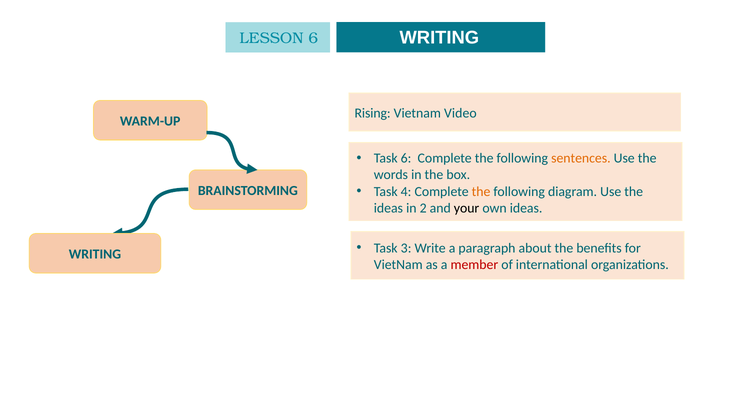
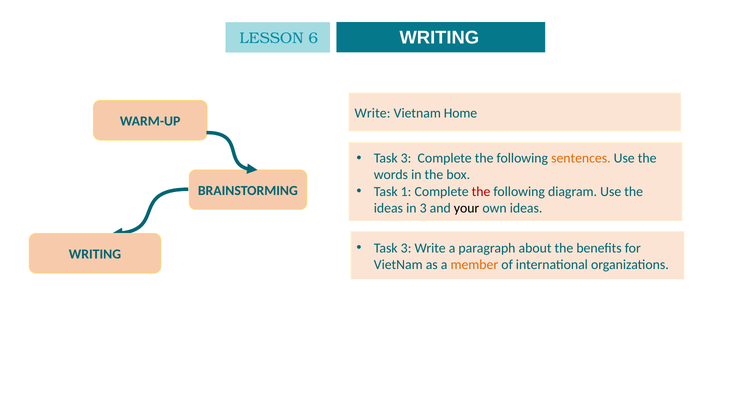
Rising: Rising -> Write (373, 113)
Video: Video -> Home (461, 113)
6: 6 -> 3 (406, 158)
4: 4 -> 1 (406, 191)
the colour: orange -> red (481, 191)
in 2: 2 -> 3 (423, 208)
member colour: red -> orange (474, 264)
